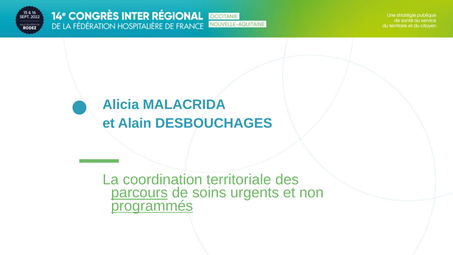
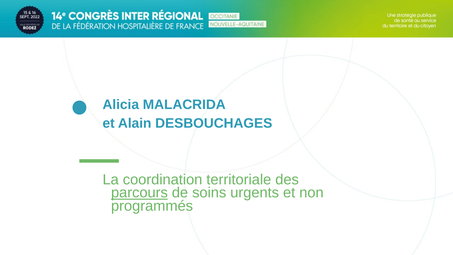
programmés underline: present -> none (152, 206)
